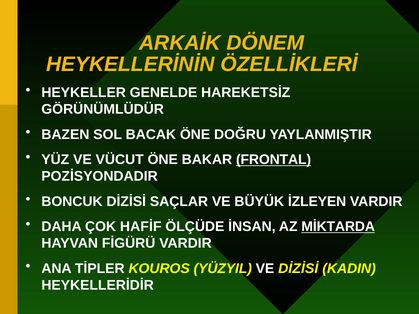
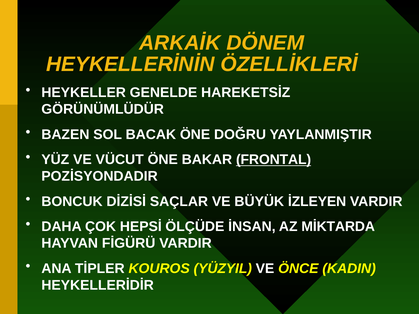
HAFİF: HAFİF -> HEPSİ (141, 227)
MİKTARDA underline: present -> none (338, 227)
VE DİZİSİ: DİZİSİ -> ÖNCE (298, 269)
